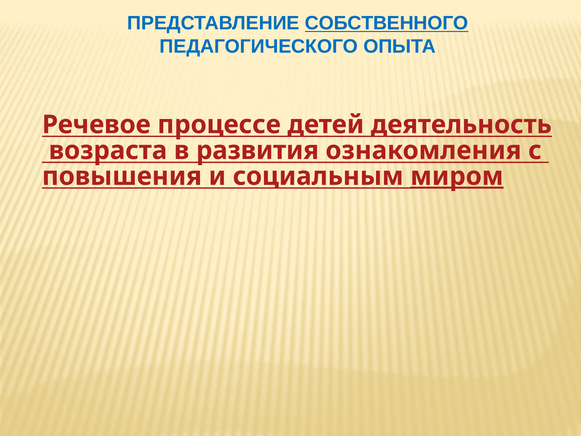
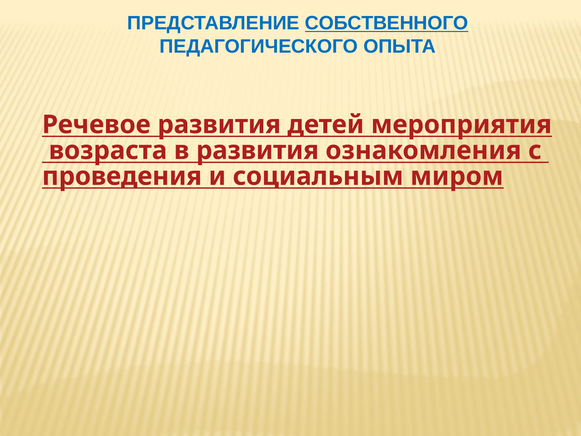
Речевое процессе: процессе -> развития (219, 125)
деятельность: деятельность -> мероприятия (461, 125)
повышения: повышения -> проведения (122, 176)
миром underline: present -> none (457, 176)
